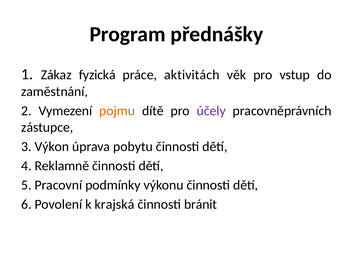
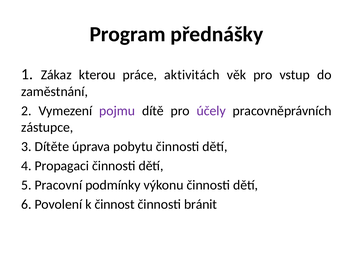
fyzická: fyzická -> kterou (97, 75)
pojmu colour: orange -> purple (117, 111)
Výkon: Výkon -> Dítěte (52, 147)
Reklamně: Reklamně -> Propagaci (62, 166)
krajská: krajská -> činnost (115, 204)
